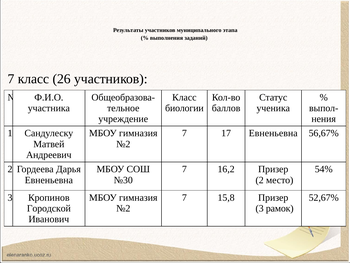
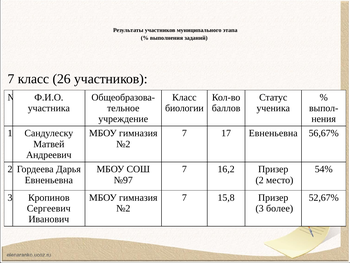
№30: №30 -> №97 (123, 180)
Городской: Городской -> Сергеевич (49, 208)
рамок: рамок -> более (280, 208)
